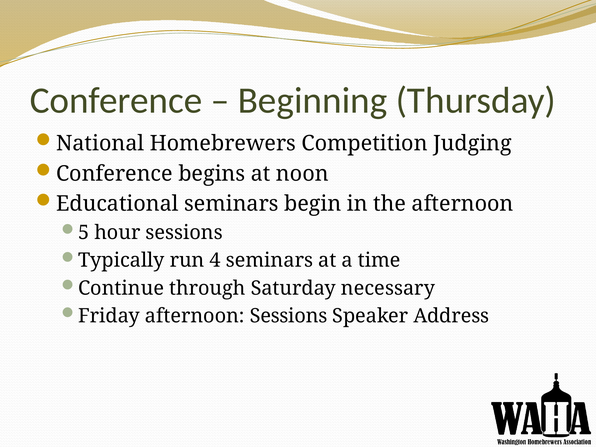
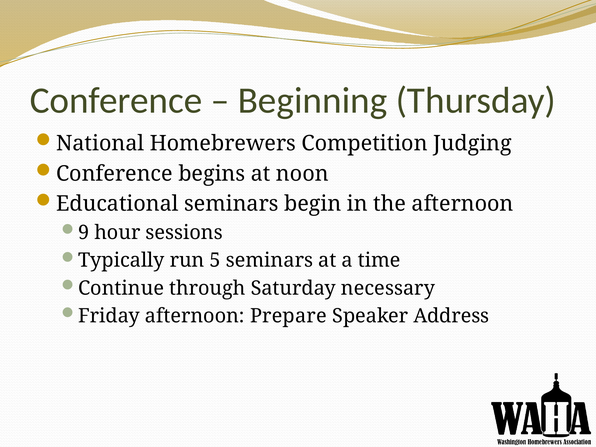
5: 5 -> 9 (84, 233)
4: 4 -> 5 (215, 260)
afternoon Sessions: Sessions -> Prepare (288, 316)
